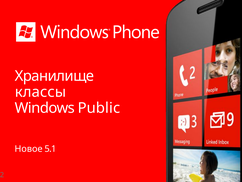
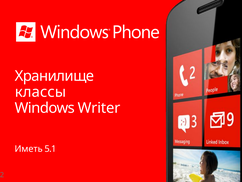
Public: Public -> Writer (99, 108)
Новое: Новое -> Иметь (29, 148)
